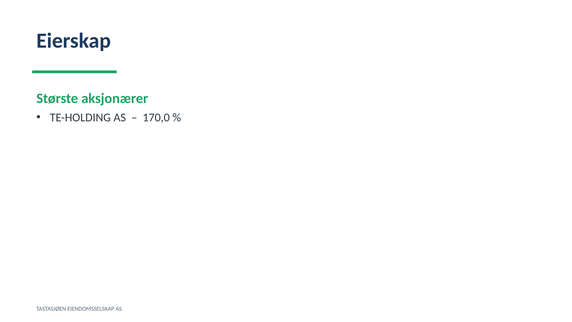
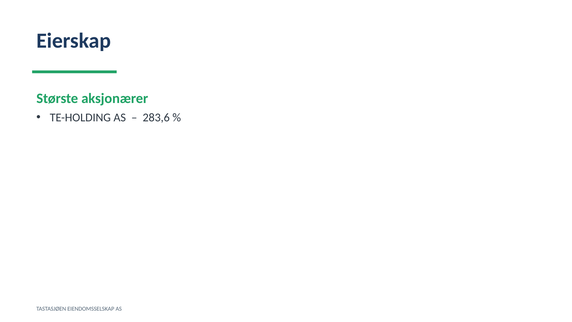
170,0: 170,0 -> 283,6 (156, 118)
